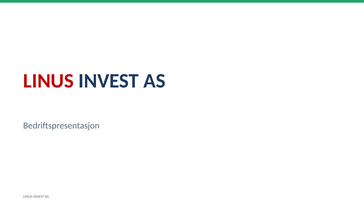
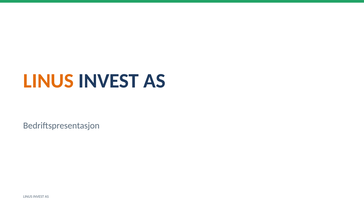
LINUS colour: red -> orange (48, 81)
